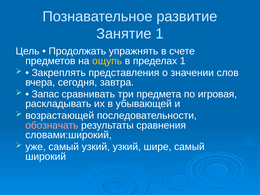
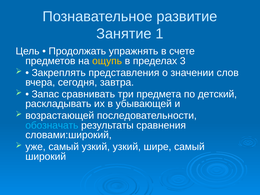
пределах 1: 1 -> 3 (183, 61)
игровая: игровая -> детский (217, 94)
обозначать colour: pink -> light blue (52, 125)
